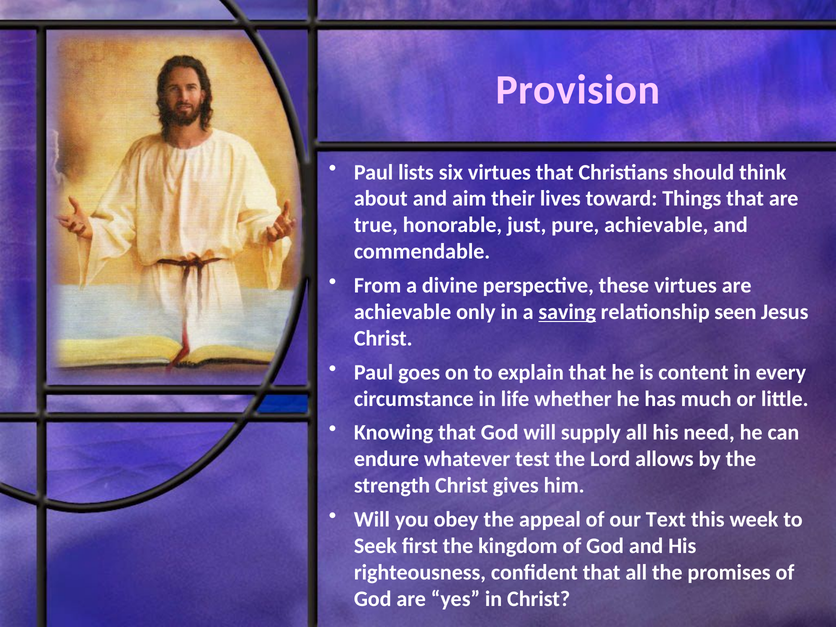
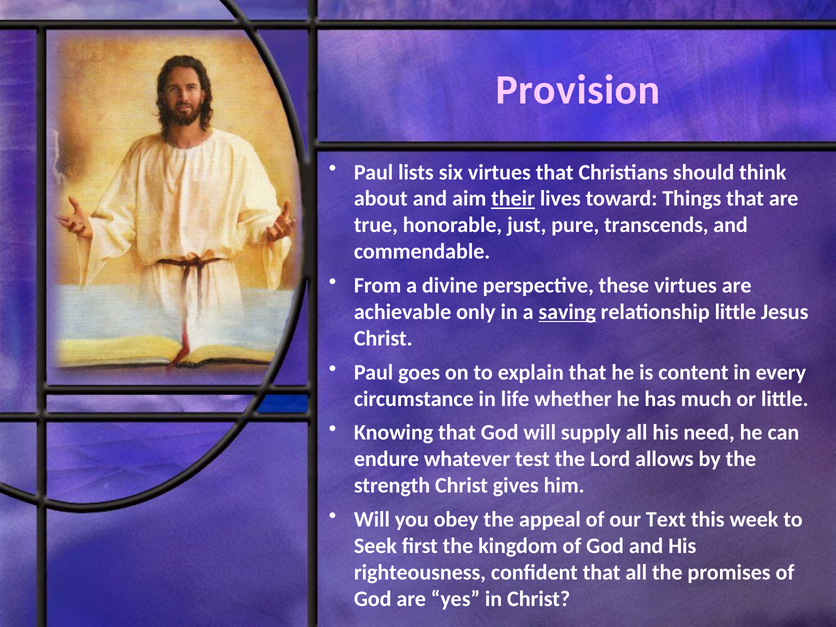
their underline: none -> present (513, 199)
pure achievable: achievable -> transcends (656, 225)
relationship seen: seen -> little (735, 312)
